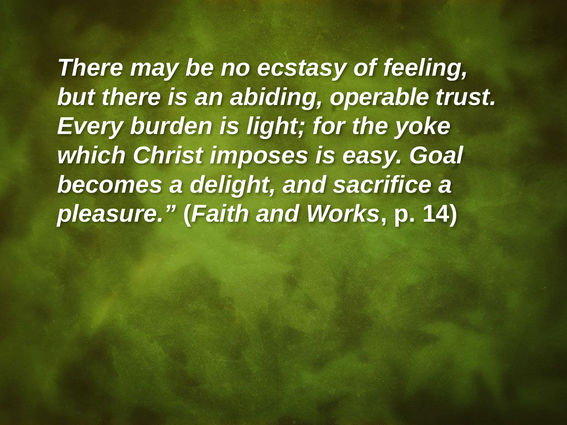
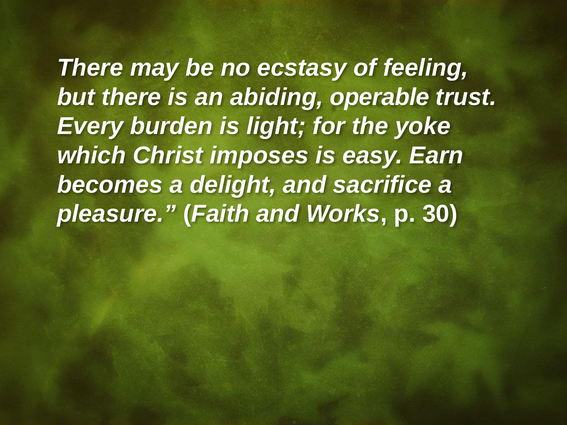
Goal: Goal -> Earn (436, 156)
14: 14 -> 30 (440, 214)
